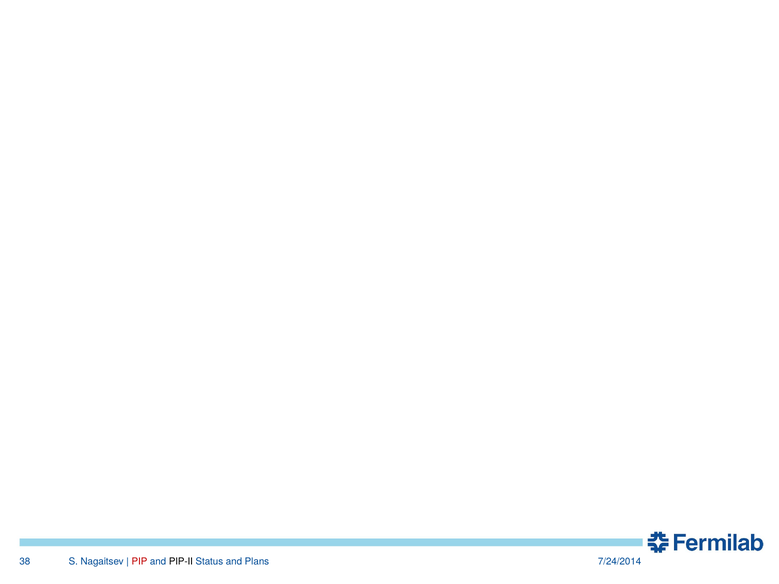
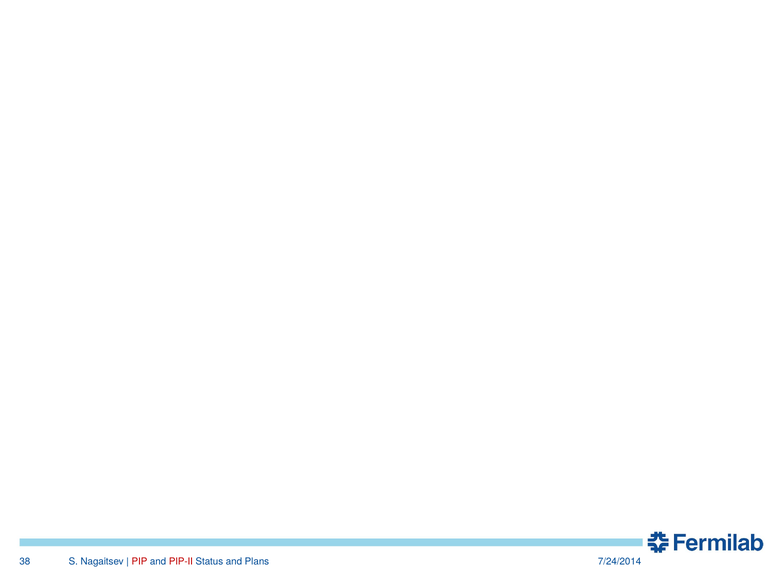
PIP-II colour: black -> red (181, 562)
